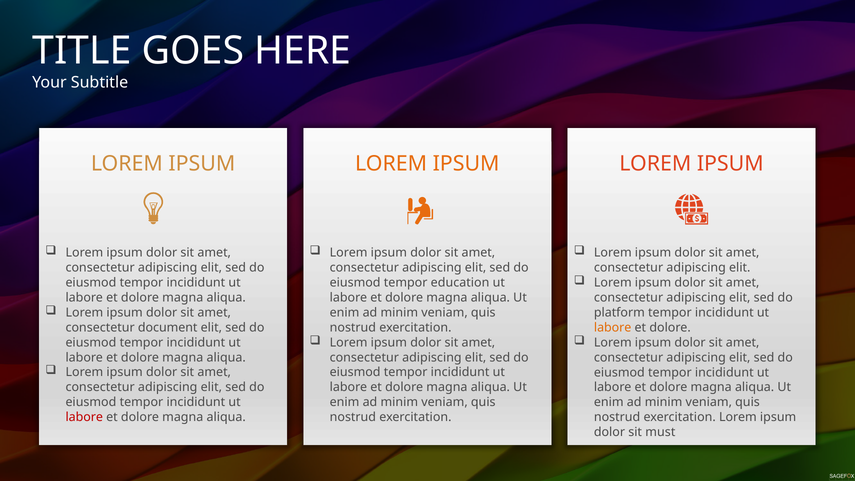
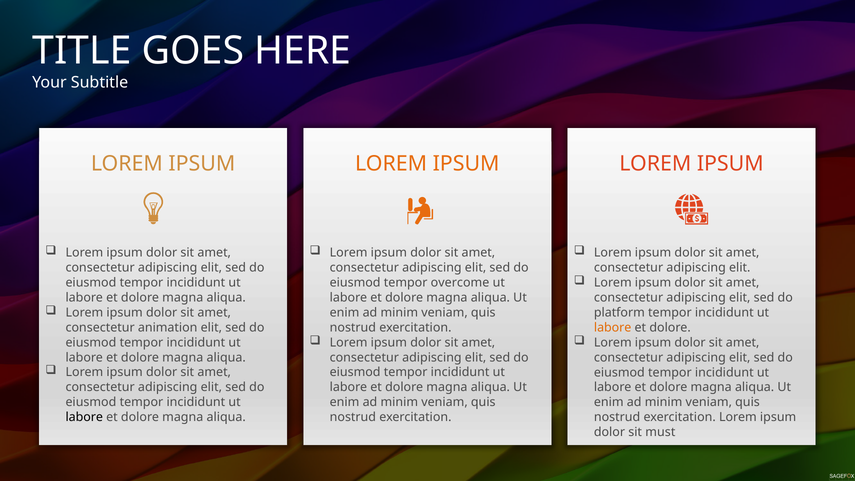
education: education -> overcome (460, 282)
document: document -> animation (168, 327)
labore colour: red -> black (84, 417)
